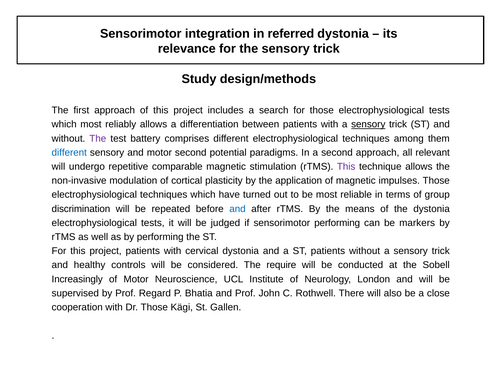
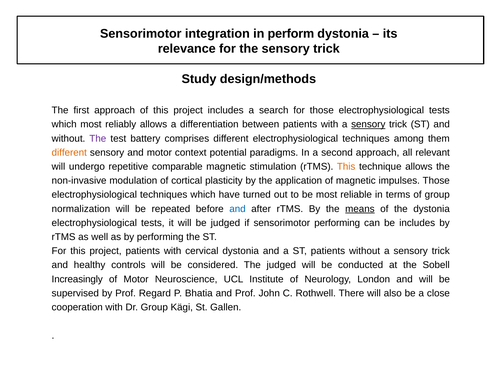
referred: referred -> perform (291, 34)
different colour: blue -> orange (69, 152)
motor second: second -> context (191, 152)
This colour: purple -> orange (346, 166)
discrimination: discrimination -> normalization (81, 209)
means underline: none -> present (360, 209)
be markers: markers -> includes (417, 223)
The require: require -> judged (281, 265)
Dr Those: Those -> Group (154, 307)
